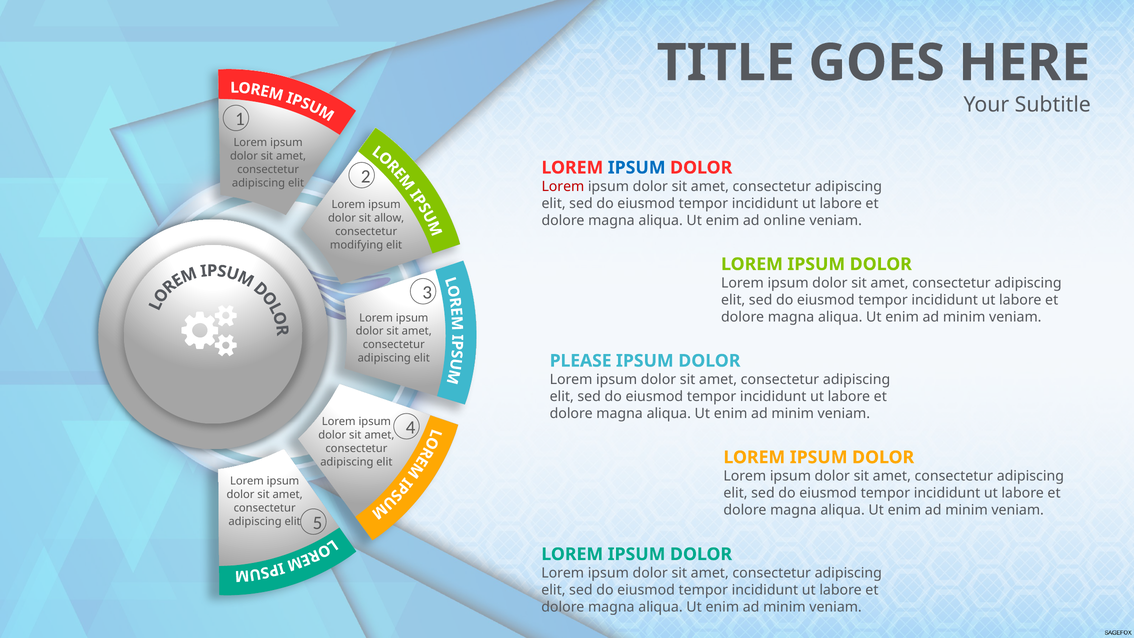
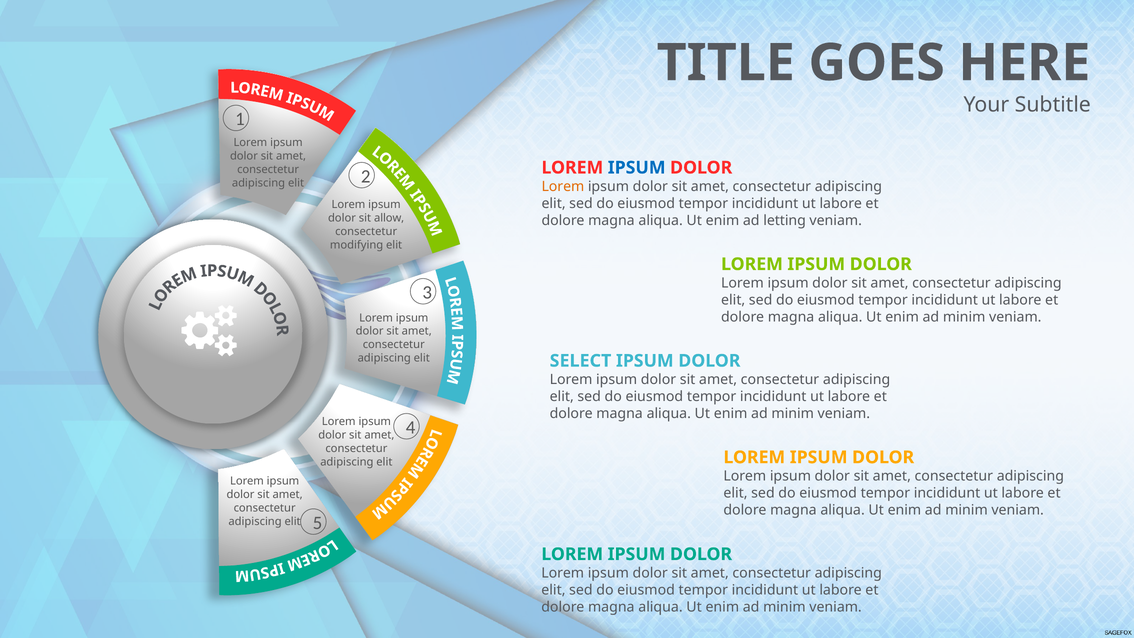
Lorem colour: red -> orange (563, 187)
online: online -> letting (785, 221)
PLEASE: PLEASE -> SELECT (580, 361)
